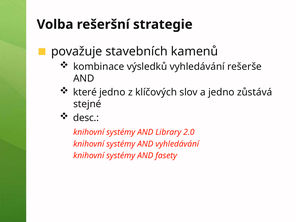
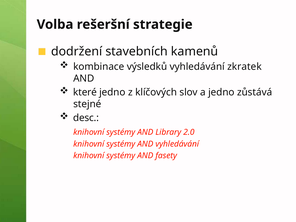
považuje: považuje -> dodržení (77, 51)
rešerše: rešerše -> zkratek (244, 67)
